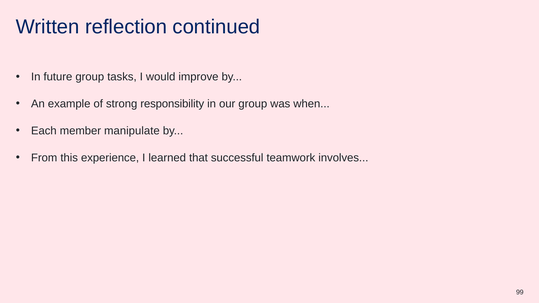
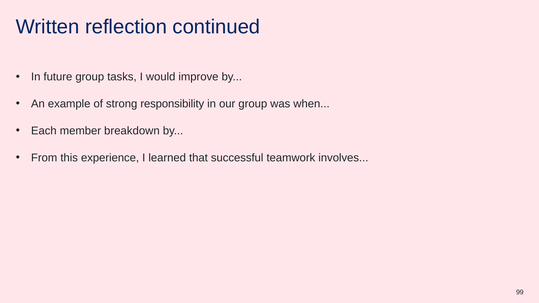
manipulate: manipulate -> breakdown (132, 131)
